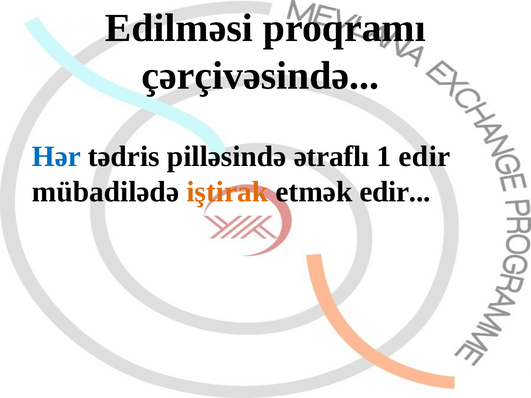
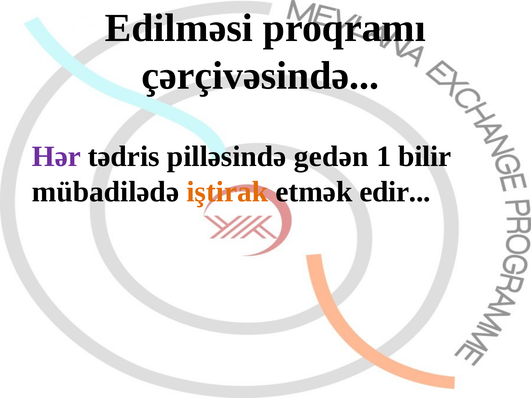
Hər colour: blue -> purple (56, 157)
ətraflı: ətraflı -> gedən (331, 157)
1 edir: edir -> bilir (425, 157)
